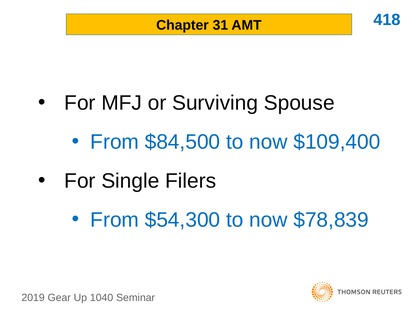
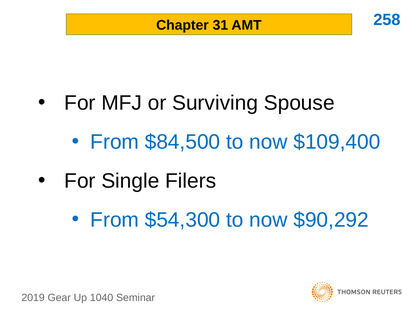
418: 418 -> 258 (387, 20)
$78,839: $78,839 -> $90,292 (331, 220)
